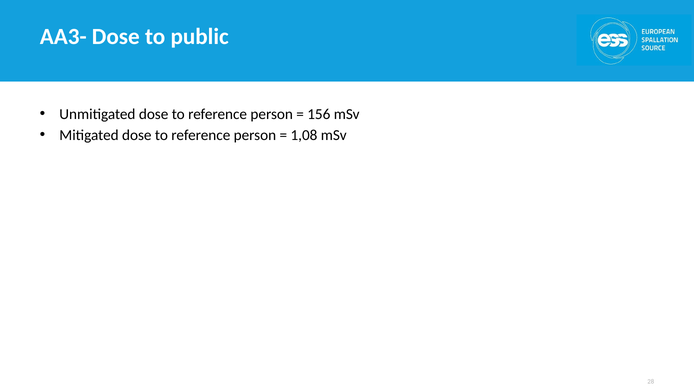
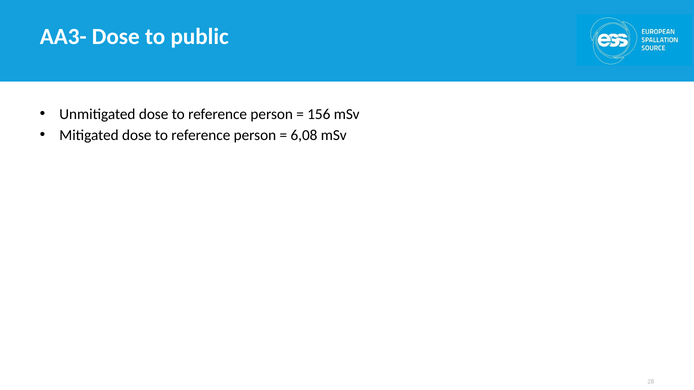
1,08: 1,08 -> 6,08 (304, 135)
